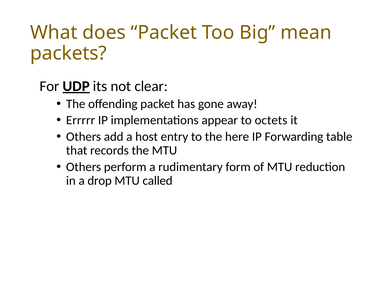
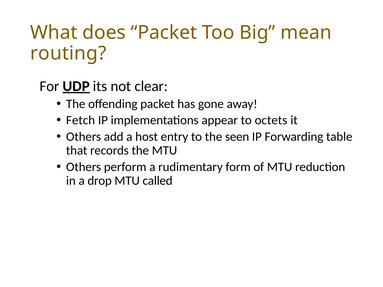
packets: packets -> routing (68, 53)
Errrrr: Errrrr -> Fetch (81, 120)
here: here -> seen (237, 137)
